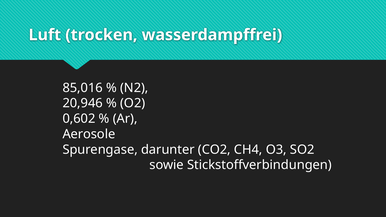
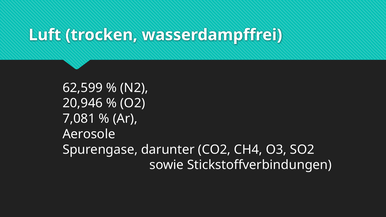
85,016: 85,016 -> 62,599 (83, 88)
0,602: 0,602 -> 7,081 (79, 119)
